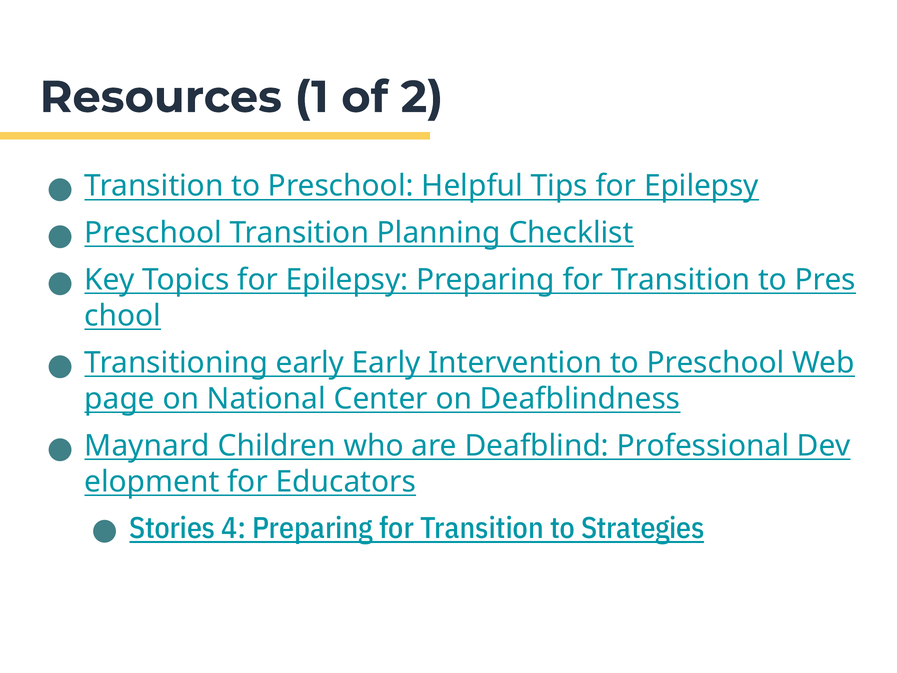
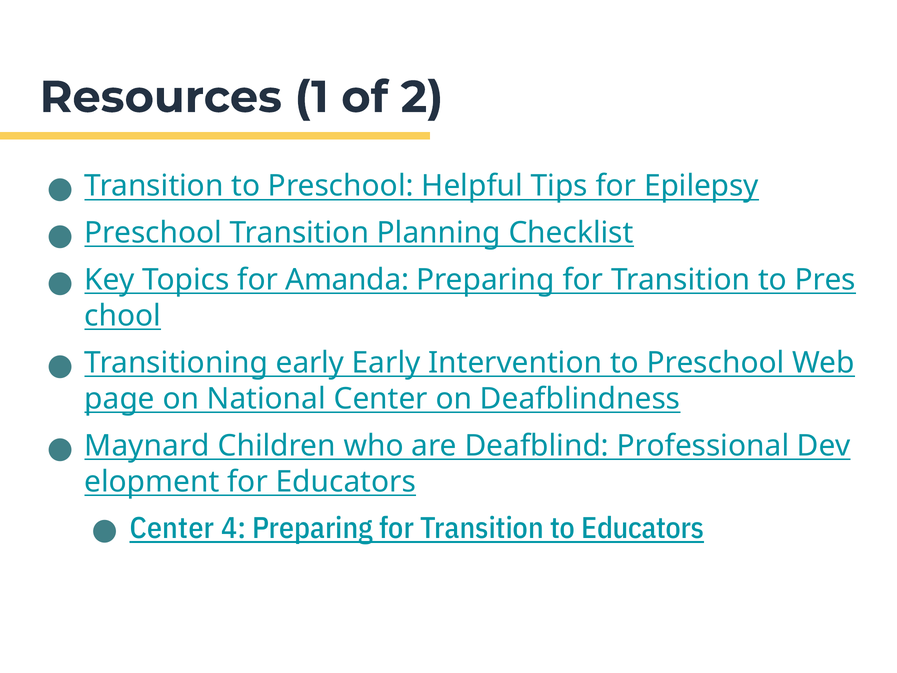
Topics for Epilepsy: Epilepsy -> Amanda (347, 280)
Stories: Stories -> Center (172, 528)
to Strategies: Strategies -> Educators (643, 528)
